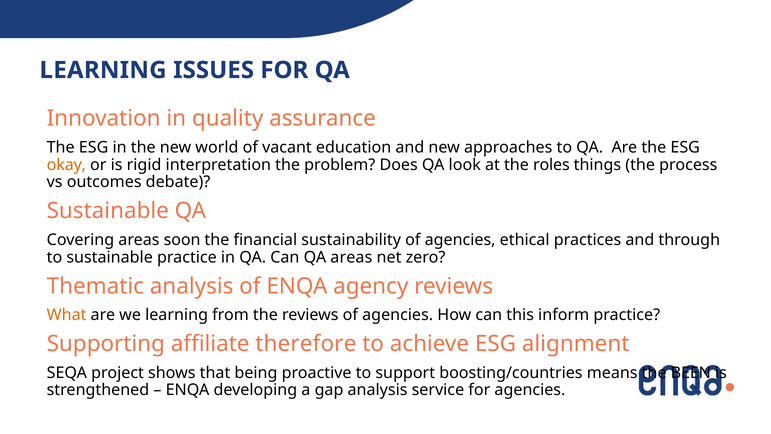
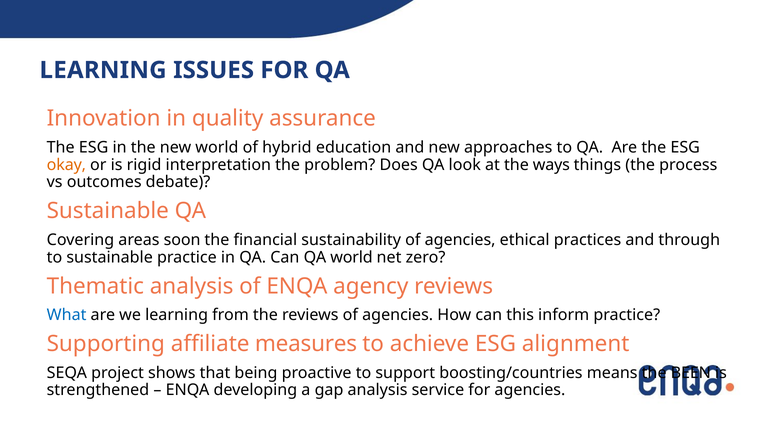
vacant: vacant -> hybrid (287, 147)
roles: roles -> ways (551, 165)
QA areas: areas -> world (351, 257)
What colour: orange -> blue (67, 315)
therefore: therefore -> measures (306, 344)
